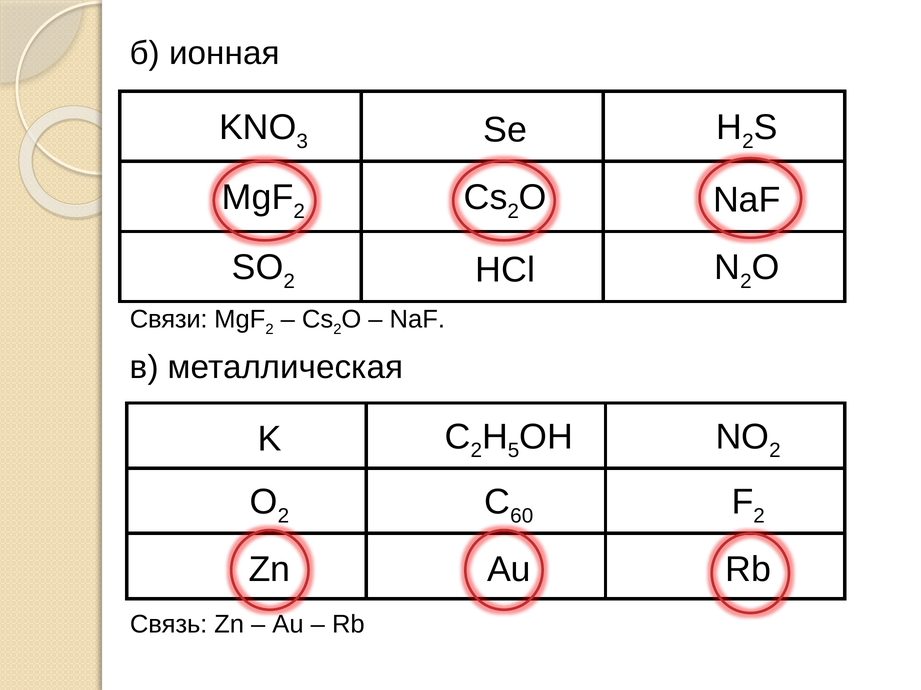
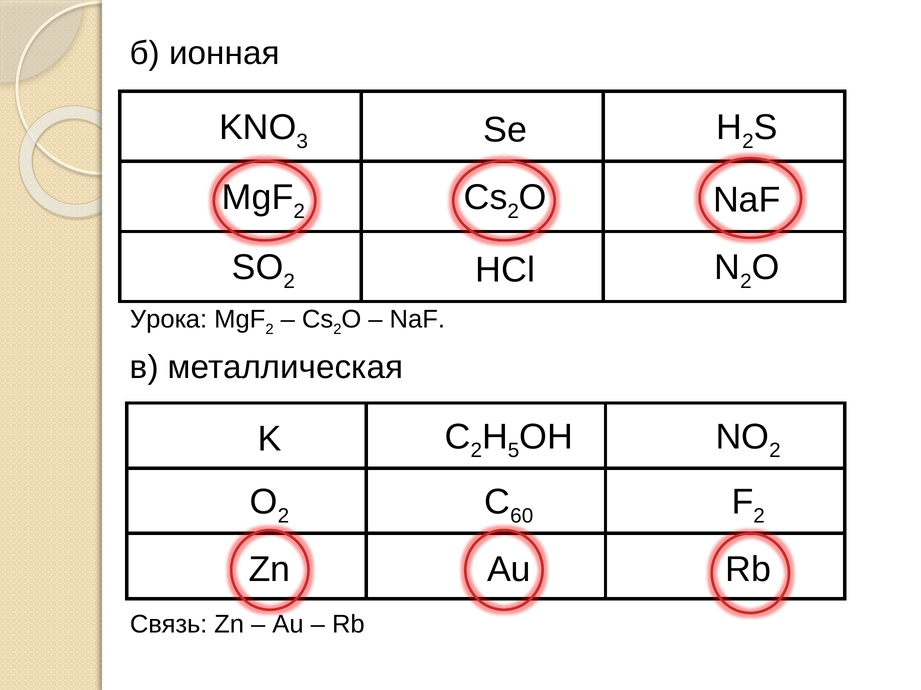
Связи: Связи -> Урока (169, 320)
